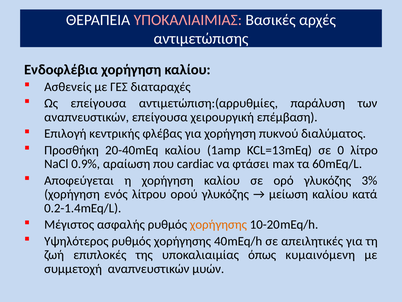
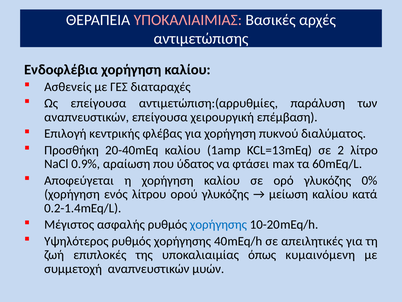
0: 0 -> 2 (341, 150)
cardiac: cardiac -> ύδατος (195, 164)
3%: 3% -> 0% (369, 180)
χορήγησης colour: orange -> blue (218, 224)
